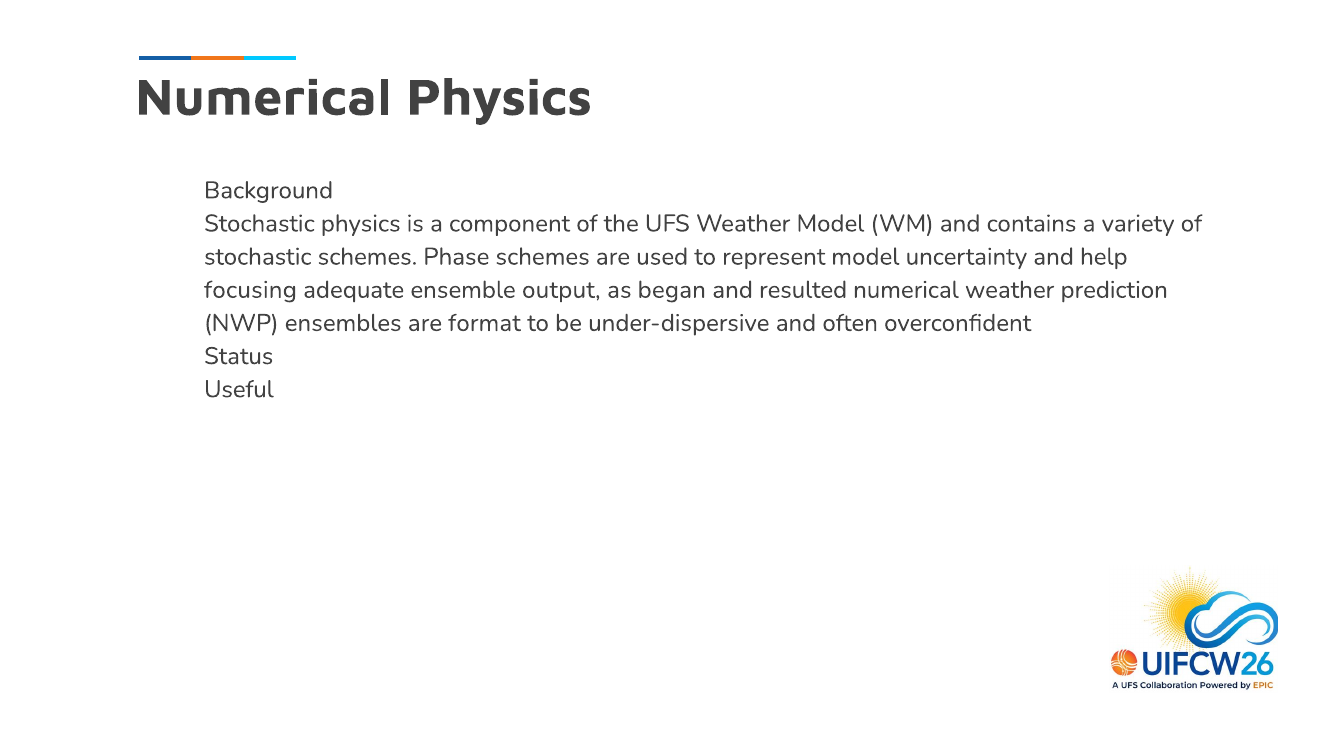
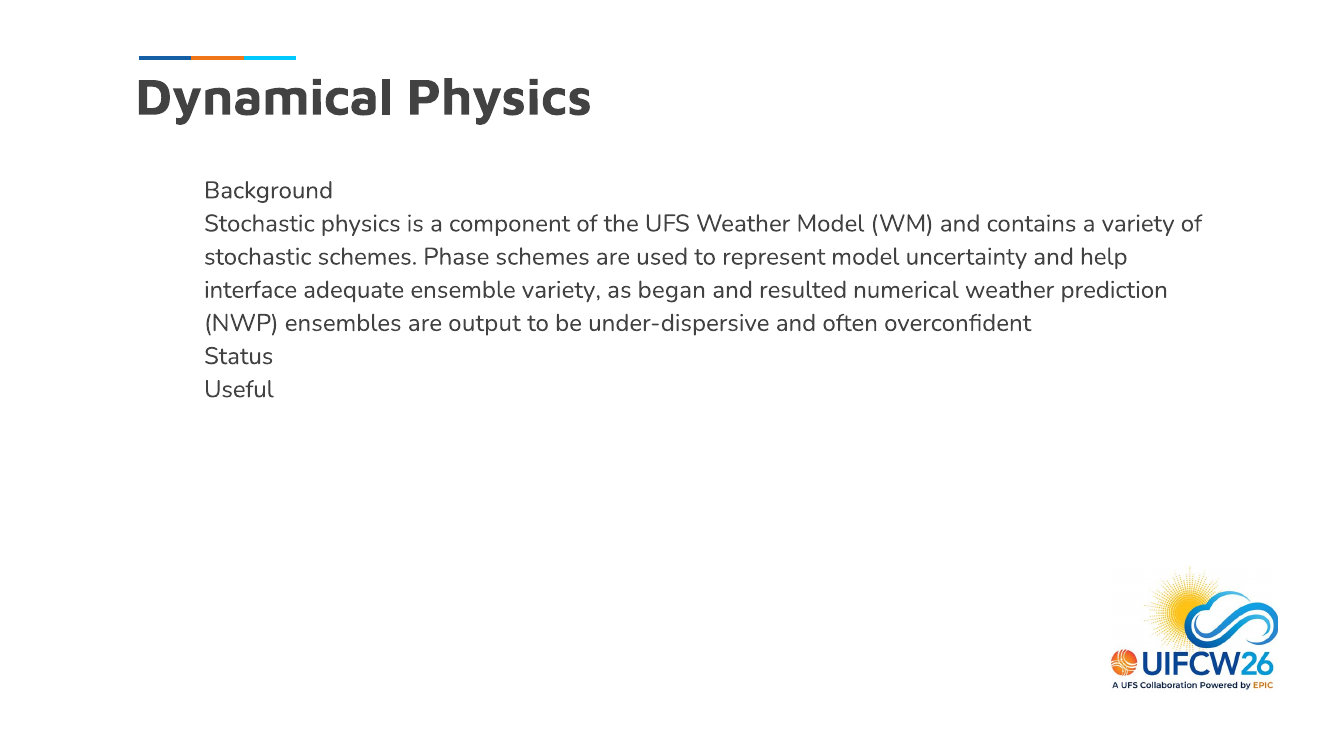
Numerical: Numerical -> Dynamical (264, 98)
focusing: focusing -> interface (251, 290)
ensemble output: output -> variety (561, 290)
format: format -> output (484, 323)
